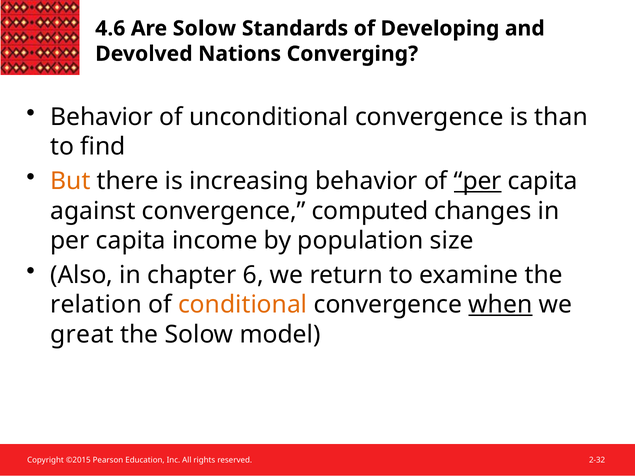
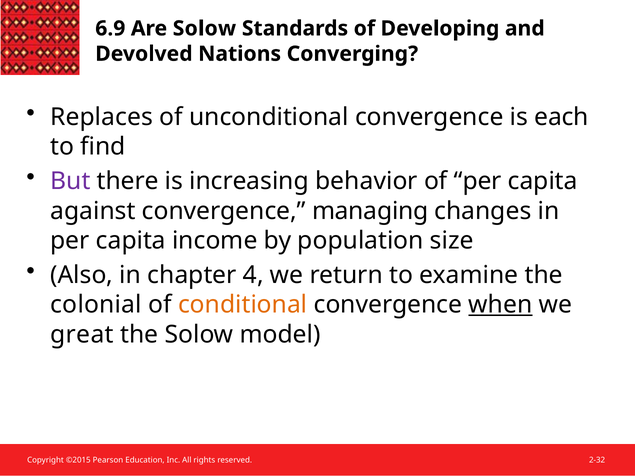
4.6: 4.6 -> 6.9 (110, 28)
Behavior: Behavior -> Replaces (102, 117)
than: than -> each (561, 117)
But colour: orange -> purple (70, 181)
per underline: present -> none (478, 181)
computed: computed -> managing (370, 211)
6: 6 -> 4 (253, 275)
relation: relation -> colonial (96, 305)
